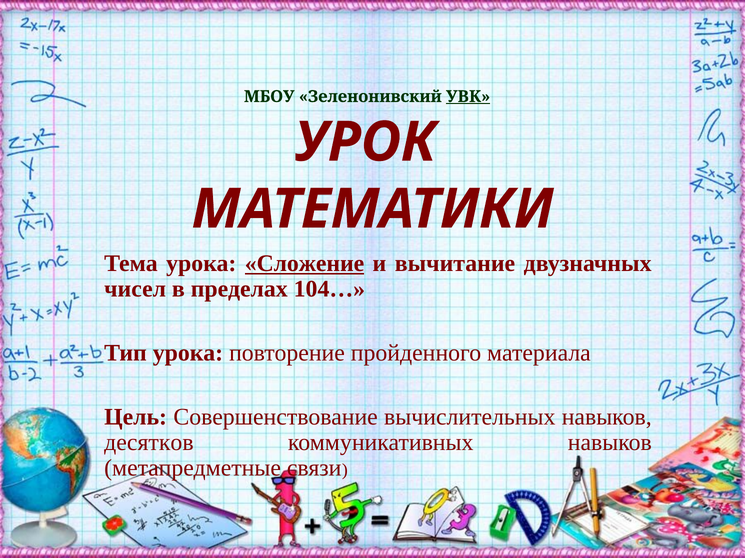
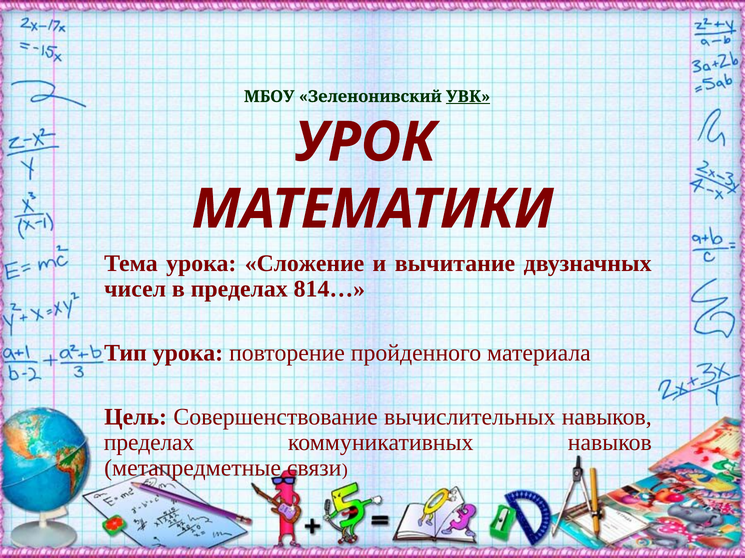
Сложение underline: present -> none (304, 264)
104…: 104… -> 814… (329, 290)
десятков: десятков -> пределах (149, 443)
